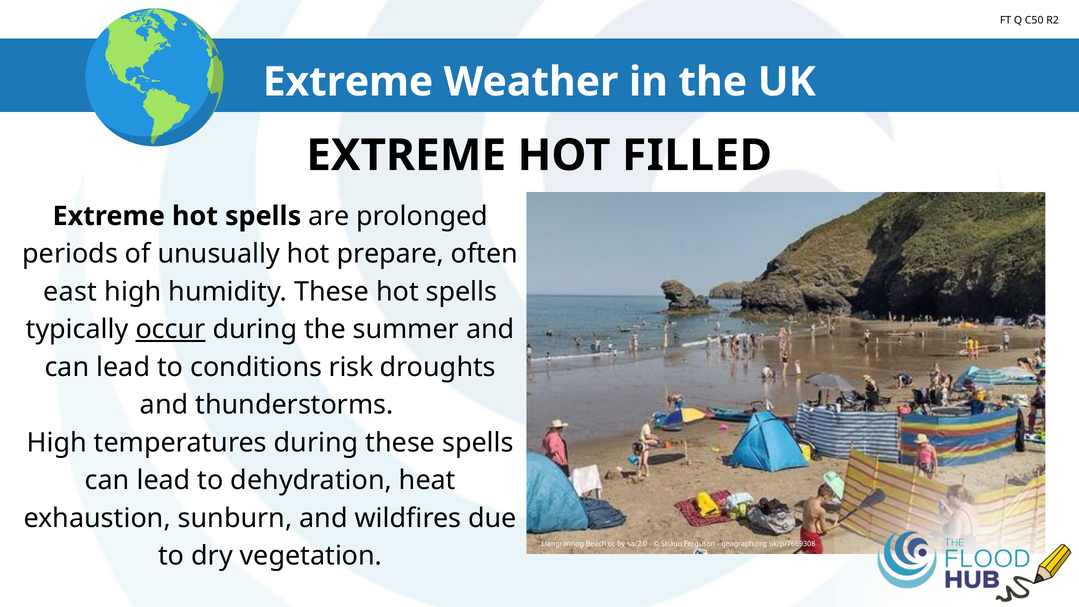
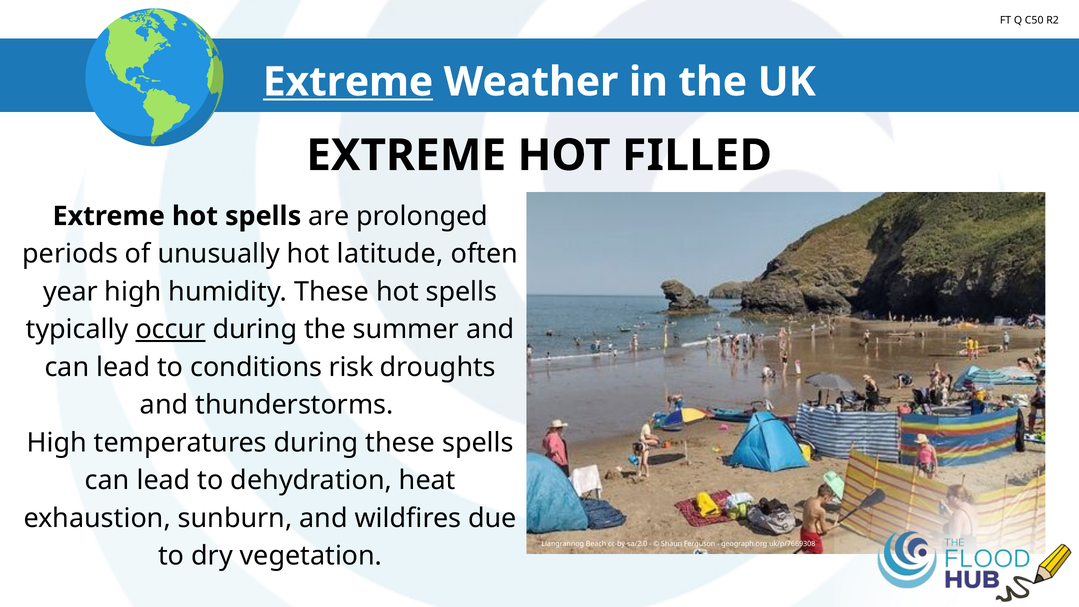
Extreme underline: none -> present (348, 82)
prepare: prepare -> latitude (390, 254)
east: east -> year (70, 292)
